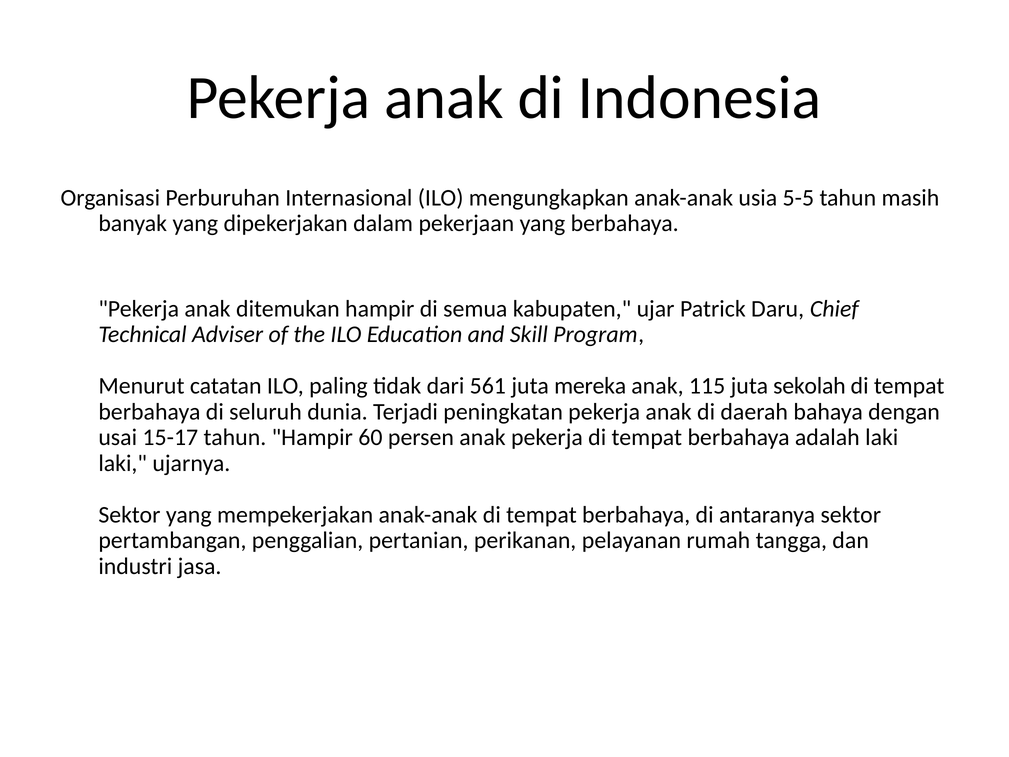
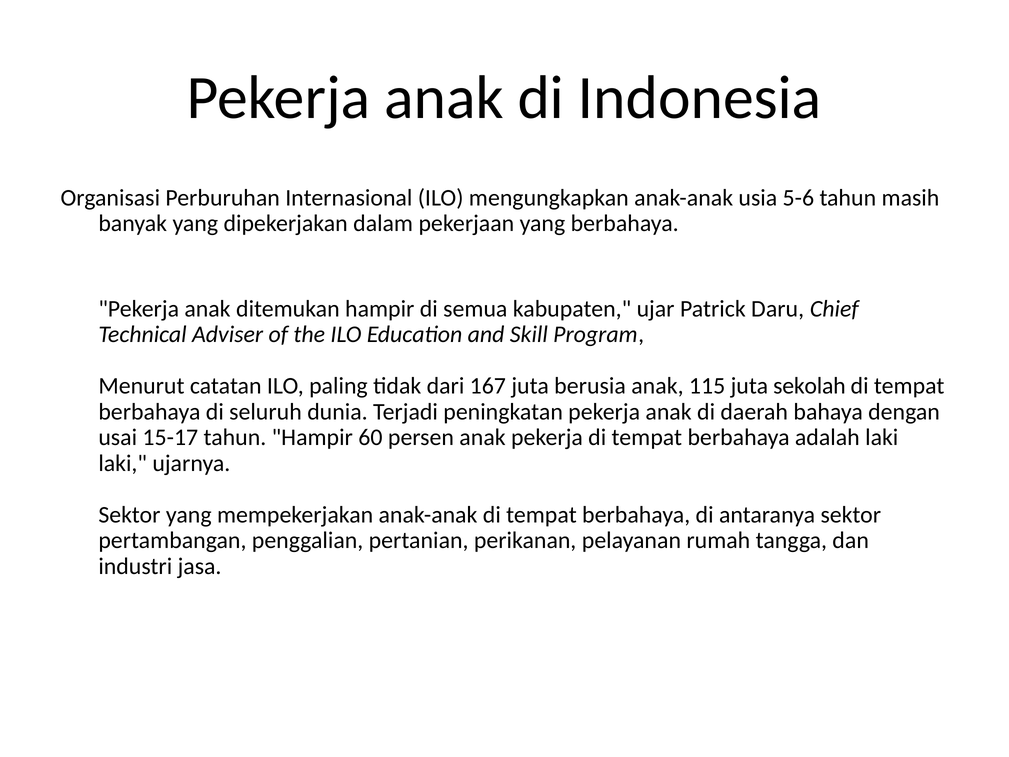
5-5: 5-5 -> 5-6 (798, 198)
561: 561 -> 167 (488, 386)
mereka: mereka -> berusia (590, 386)
